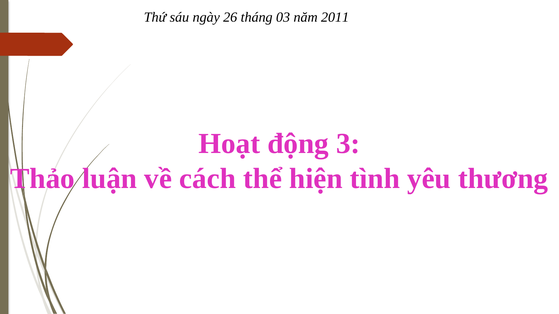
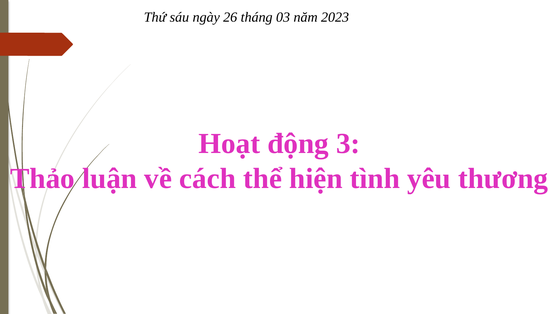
2011: 2011 -> 2023 (335, 17)
